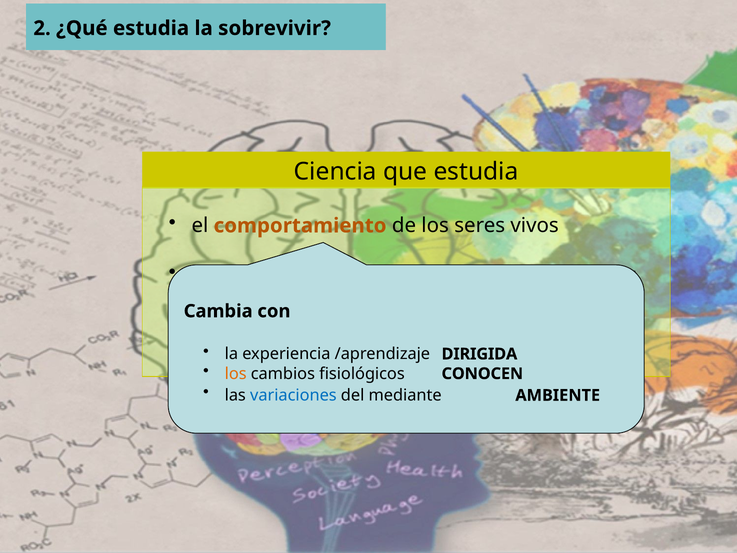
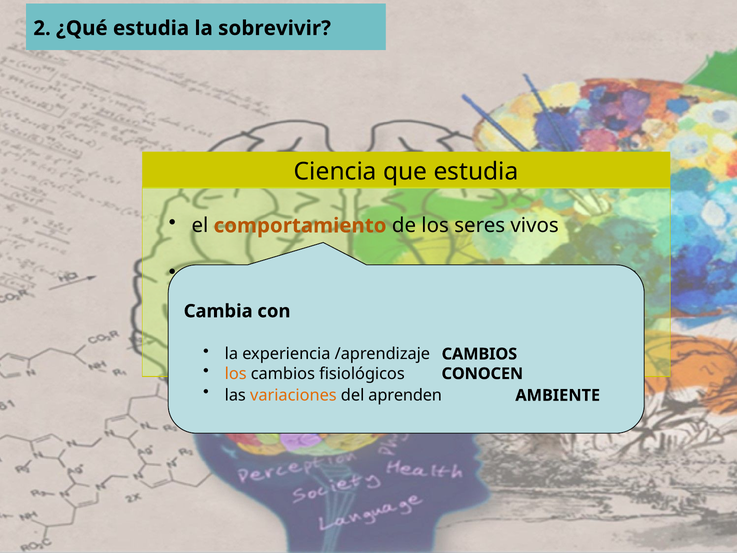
/aprendizaje DIRIGIDA: DIRIGIDA -> CAMBIOS (479, 354)
variaciones colour: blue -> orange (293, 395)
del mediante: mediante -> aprenden (405, 395)
